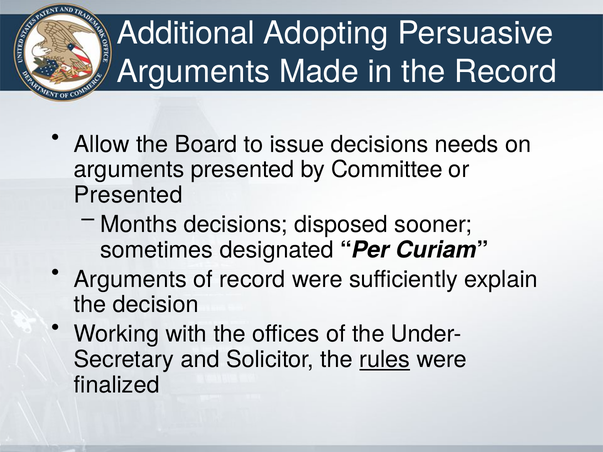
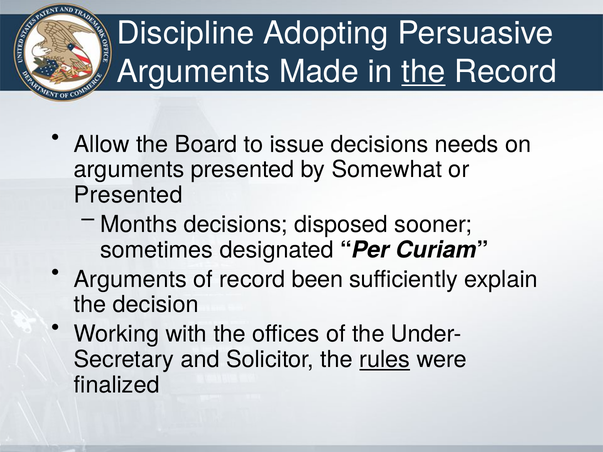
Additional: Additional -> Discipline (185, 33)
the underline: none -> present (423, 72)
Committee: Committee -> Somewhat (387, 170)
record were: were -> been (317, 279)
